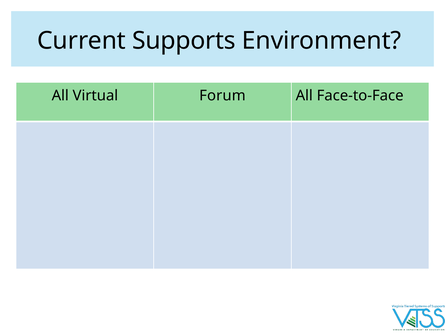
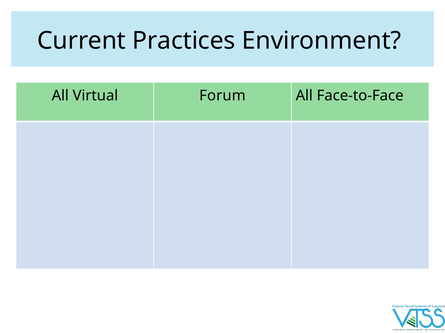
Supports: Supports -> Practices (184, 41)
